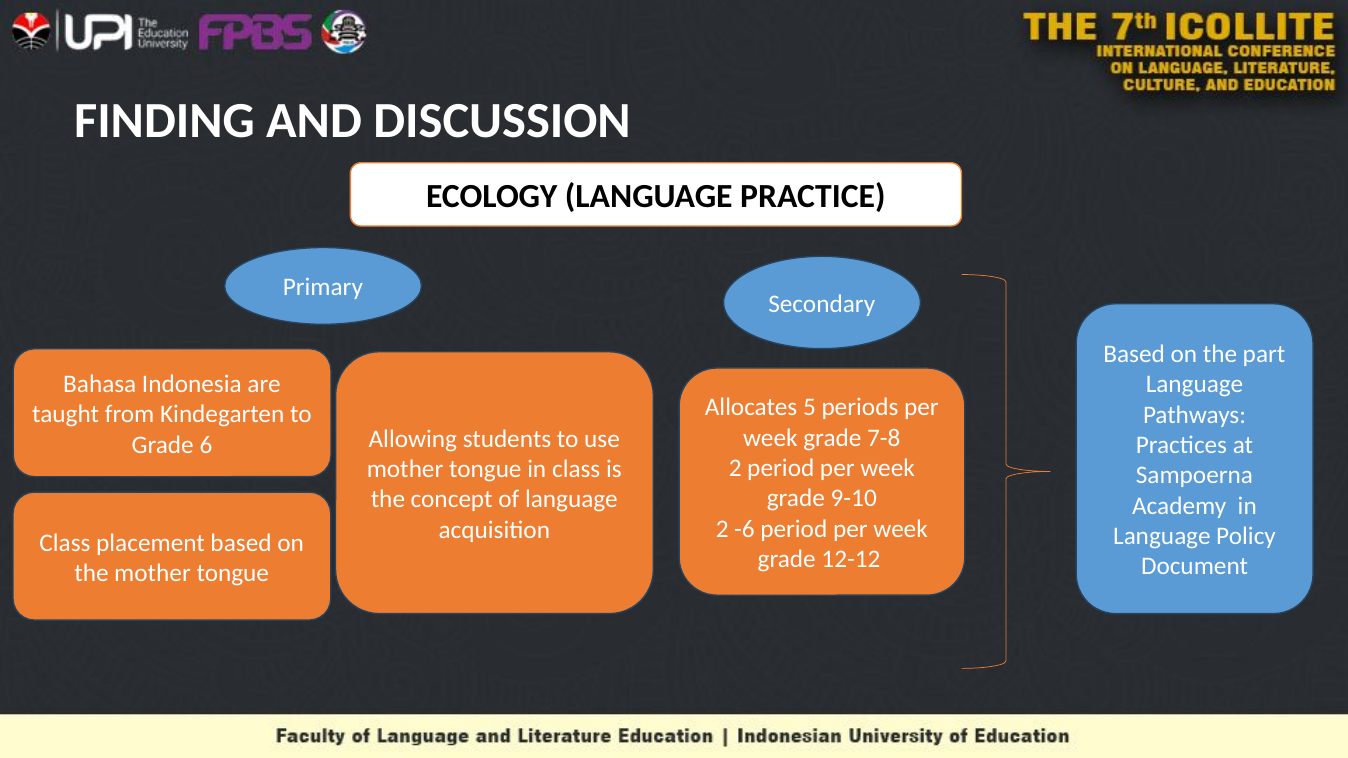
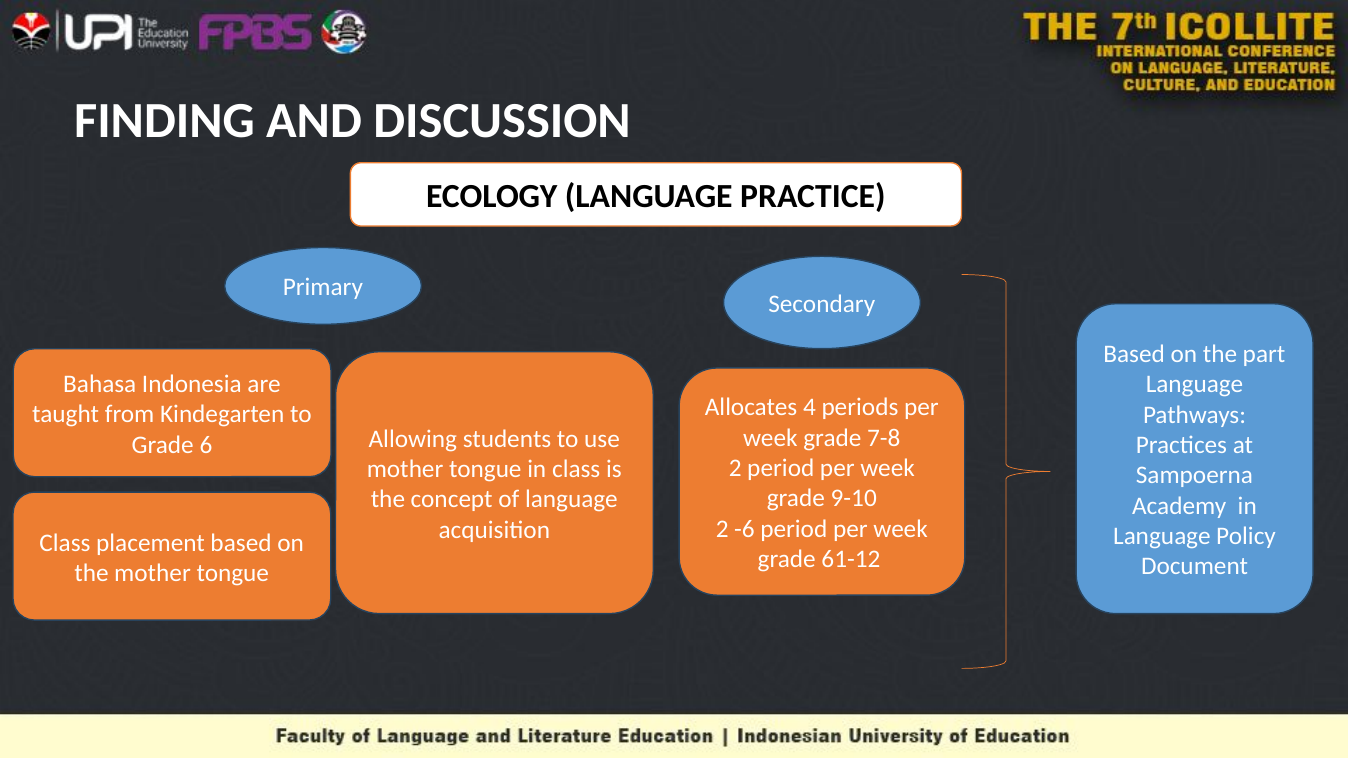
5: 5 -> 4 (809, 408)
12-12: 12-12 -> 61-12 (851, 559)
